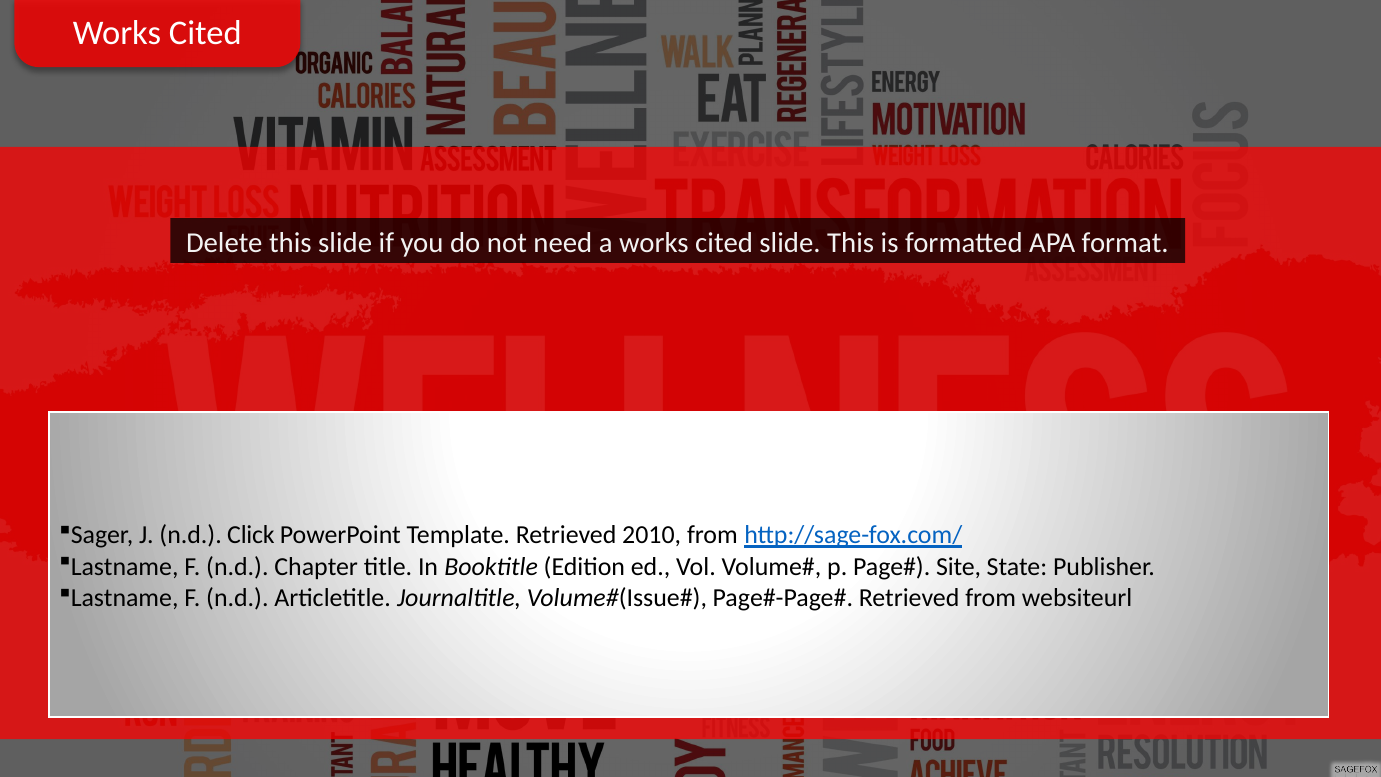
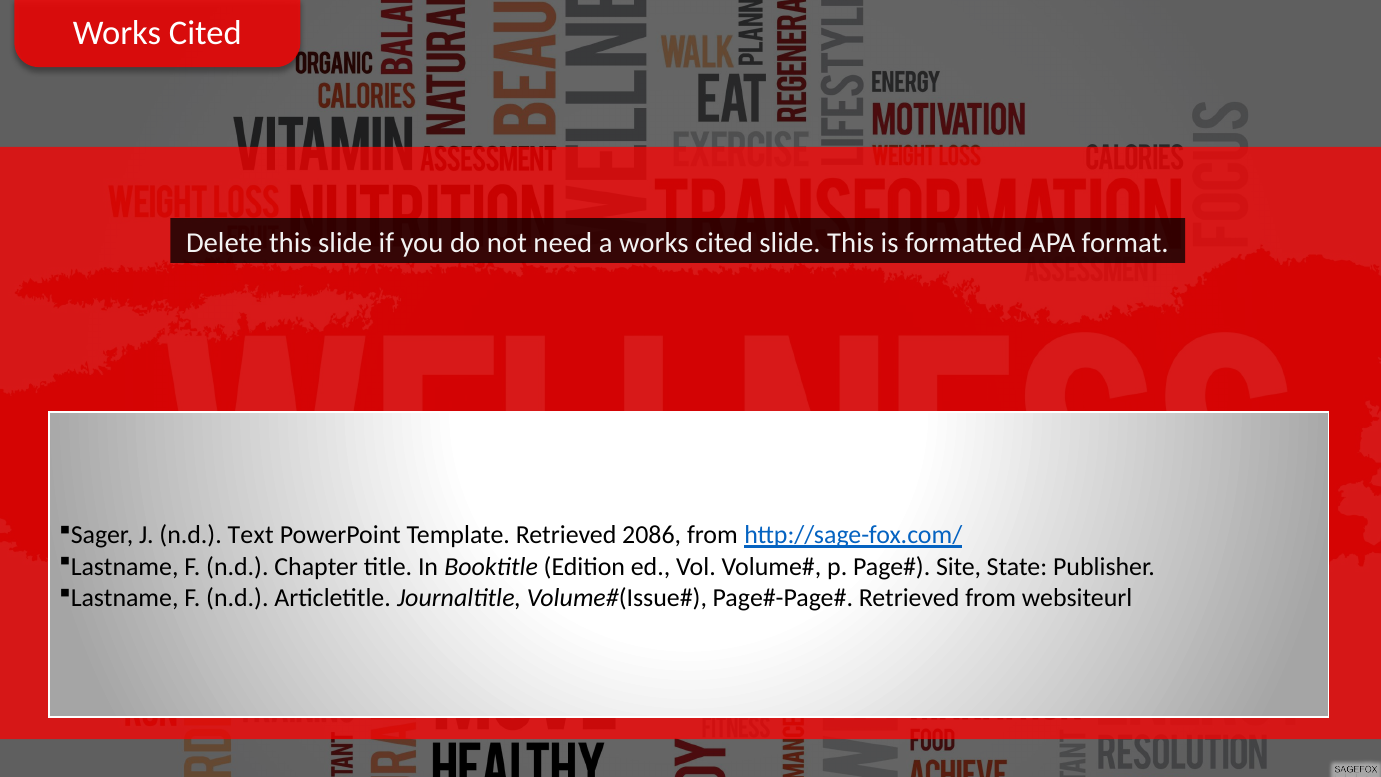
Click: Click -> Text (251, 535)
2010: 2010 -> 2086 (652, 535)
